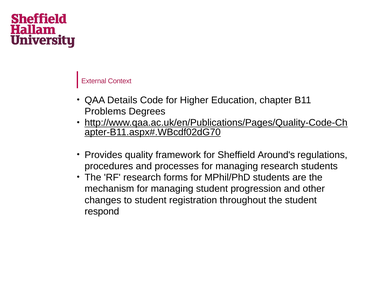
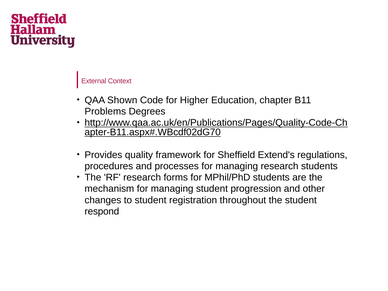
Details: Details -> Shown (122, 100)
Around's: Around's -> Extend's (276, 155)
